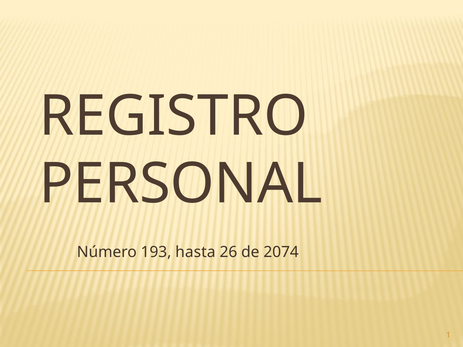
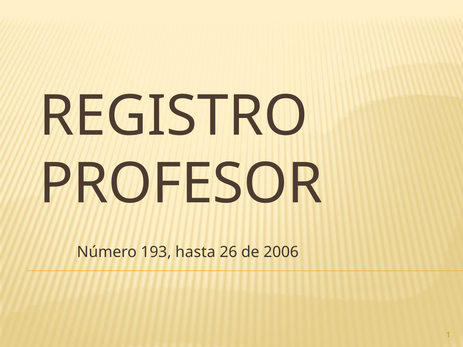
PERSONAL: PERSONAL -> PROFESOR (181, 184)
2074: 2074 -> 2006 (281, 252)
